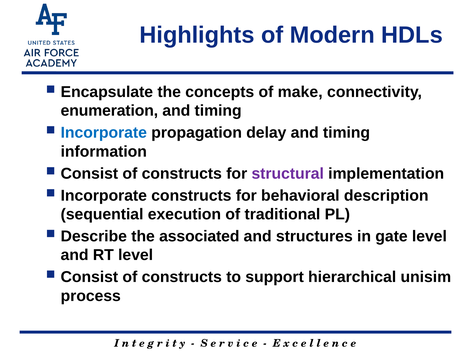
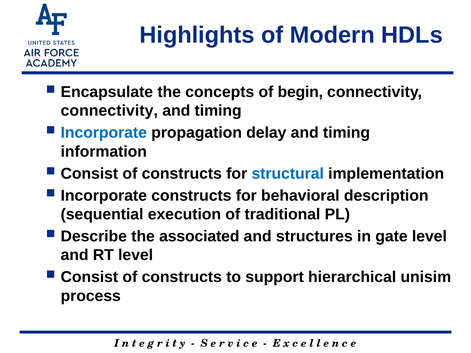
make: make -> begin (300, 92)
enumeration: enumeration -> connectivity (109, 111)
structural colour: purple -> blue (288, 174)
